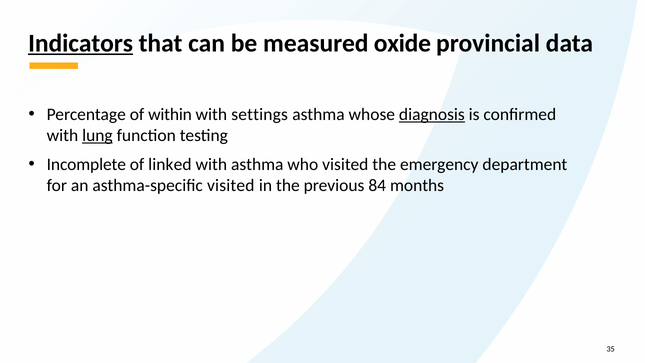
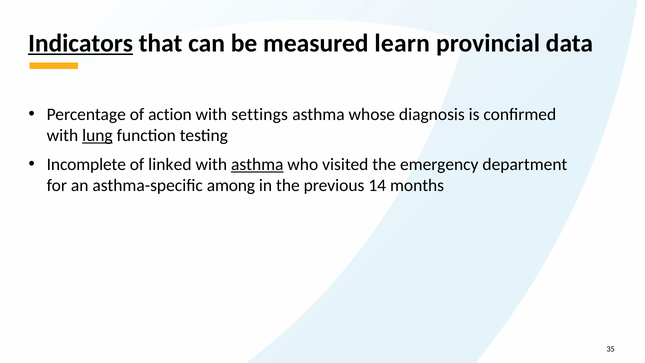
oxide: oxide -> learn (402, 43)
within: within -> action (170, 115)
diagnosis underline: present -> none (432, 115)
asthma underline: none -> present (257, 164)
asthma-specific visited: visited -> among (231, 185)
84: 84 -> 14 (377, 185)
